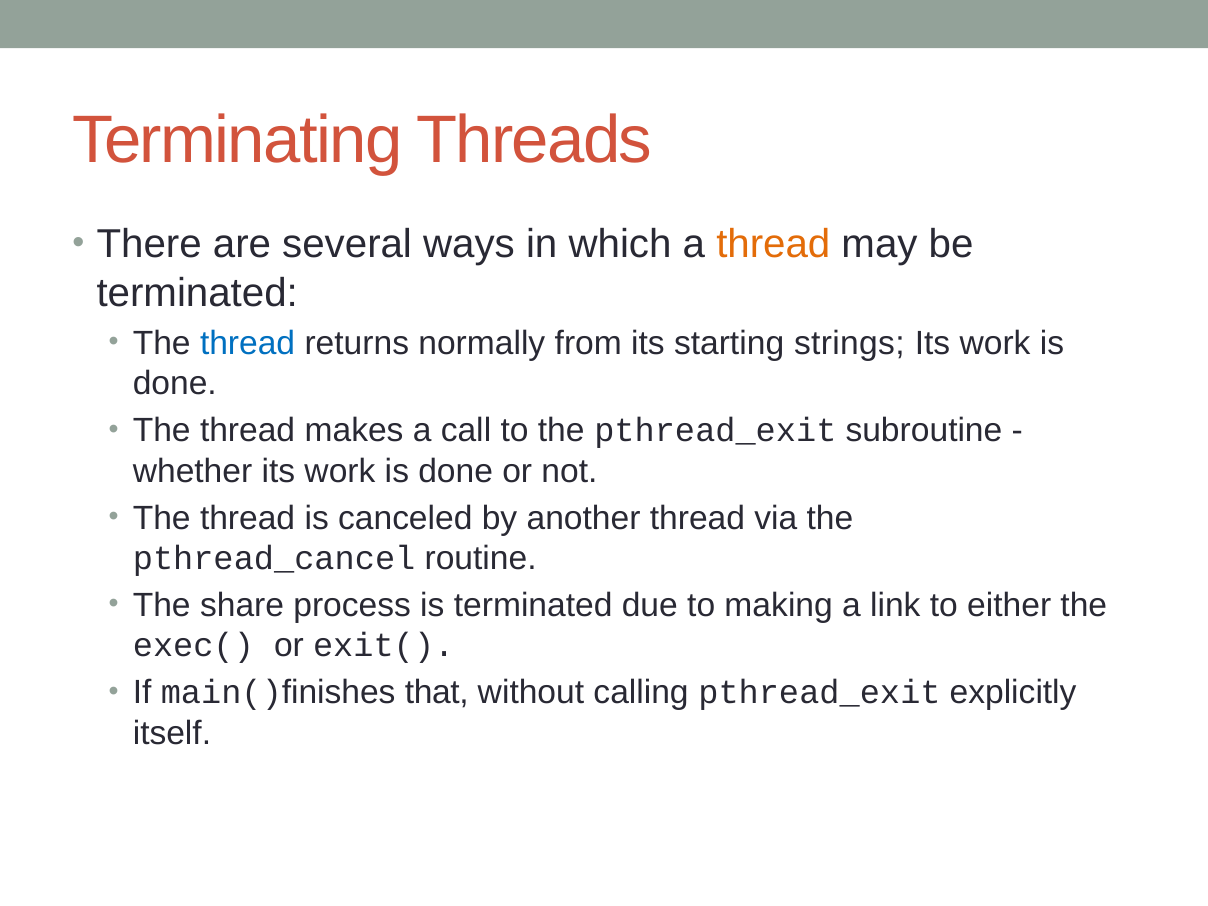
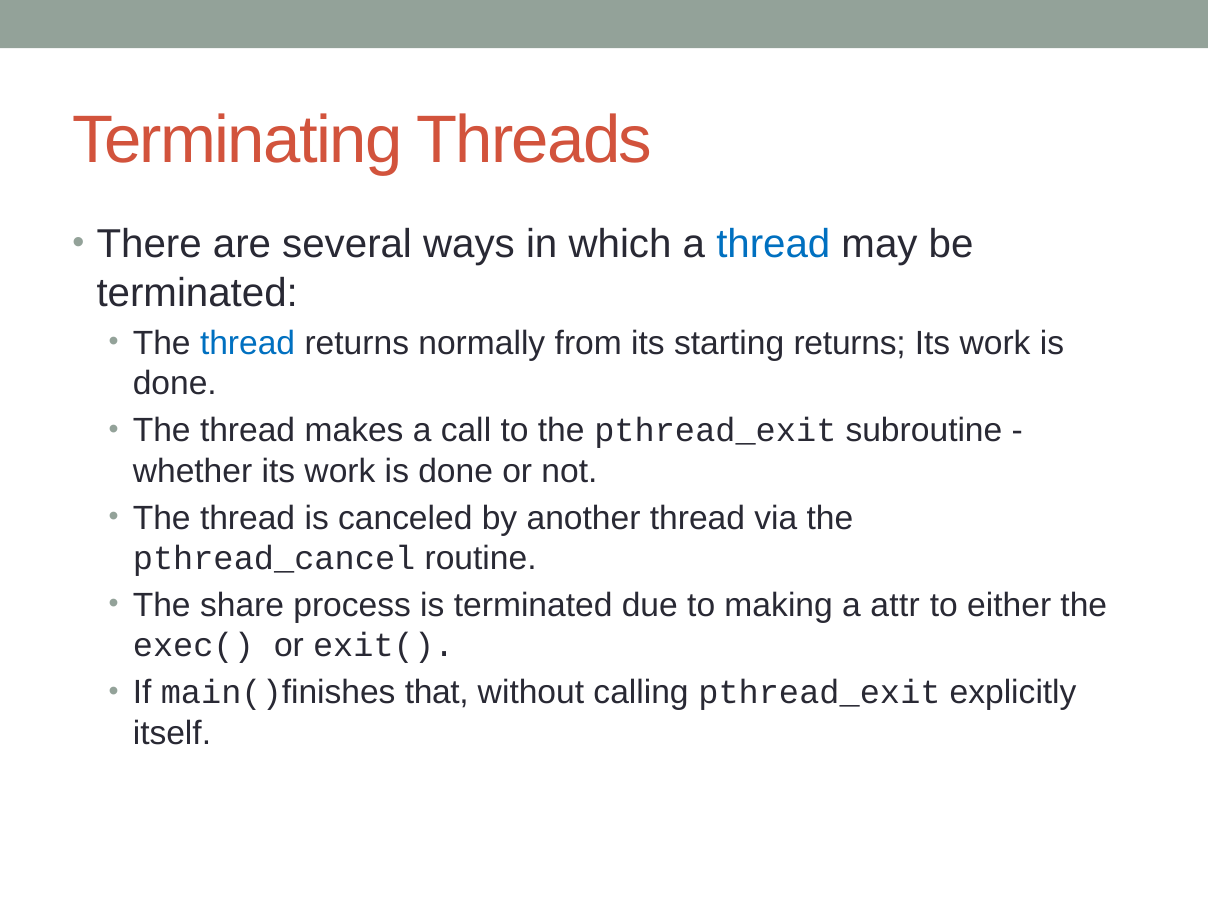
thread colour: orange -> blue (773, 244)
starting strings: strings -> returns (850, 343)
link: link -> attr (895, 605)
